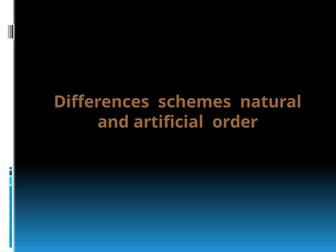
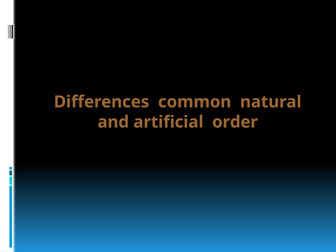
schemes: schemes -> common (195, 102)
